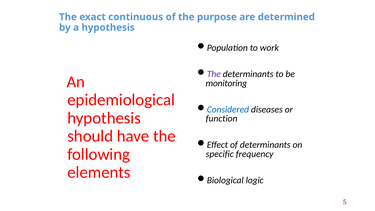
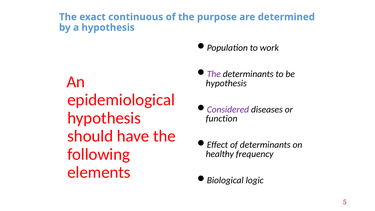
monitoring: monitoring -> hypothesis (226, 83)
Considered colour: blue -> purple (228, 109)
specific: specific -> healthy (220, 154)
